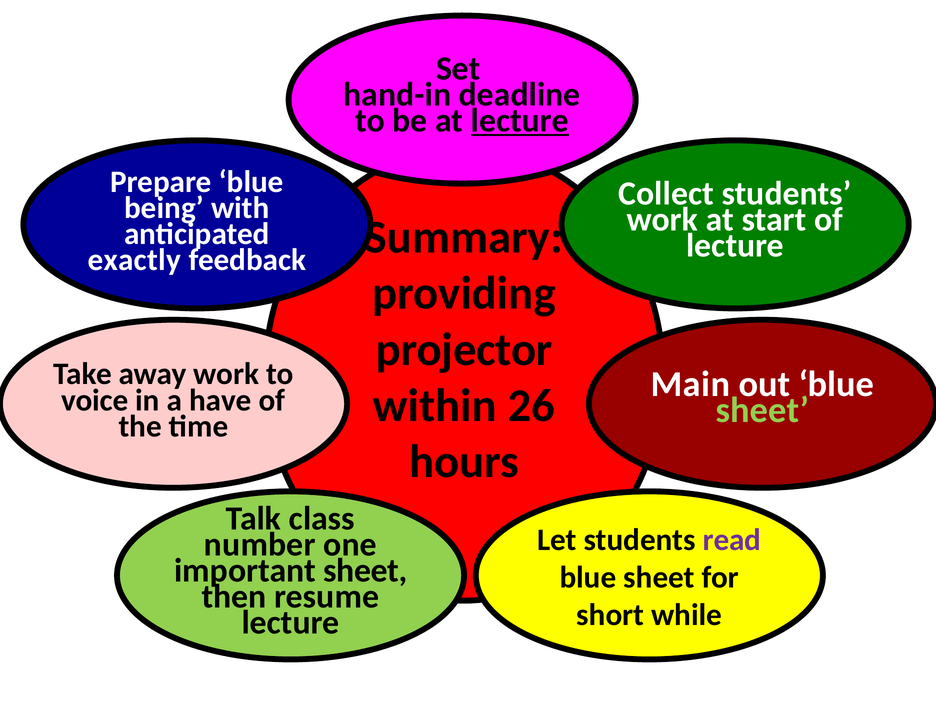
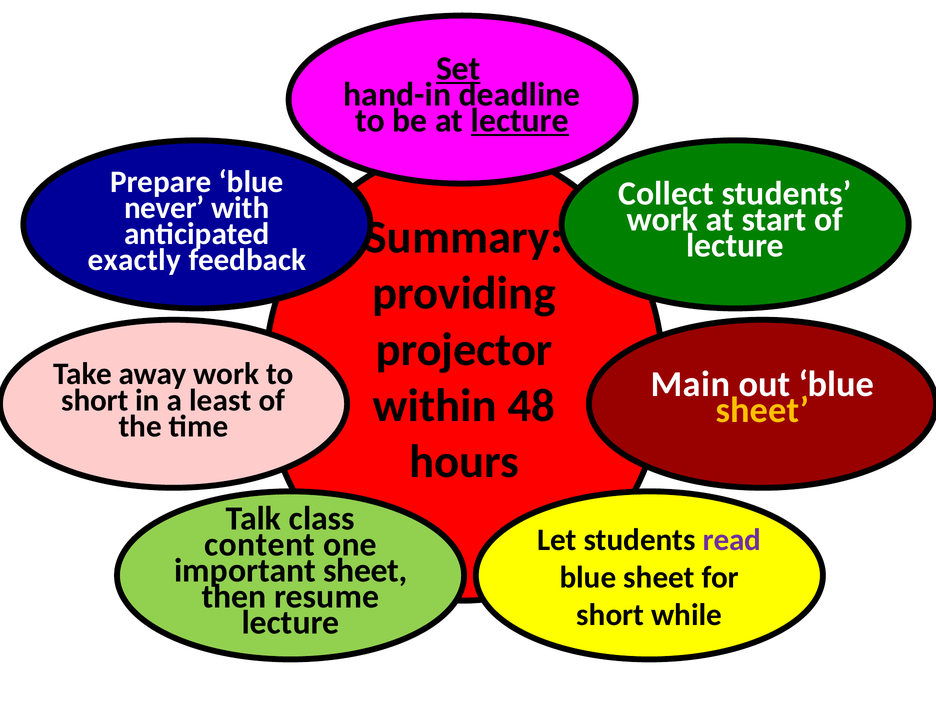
Set underline: none -> present (458, 69)
being: being -> never (164, 208)
26: 26 -> 48 (531, 406)
voice: voice -> short (95, 400)
have: have -> least (220, 400)
sheet colour: light green -> yellow (762, 410)
number: number -> content (260, 544)
